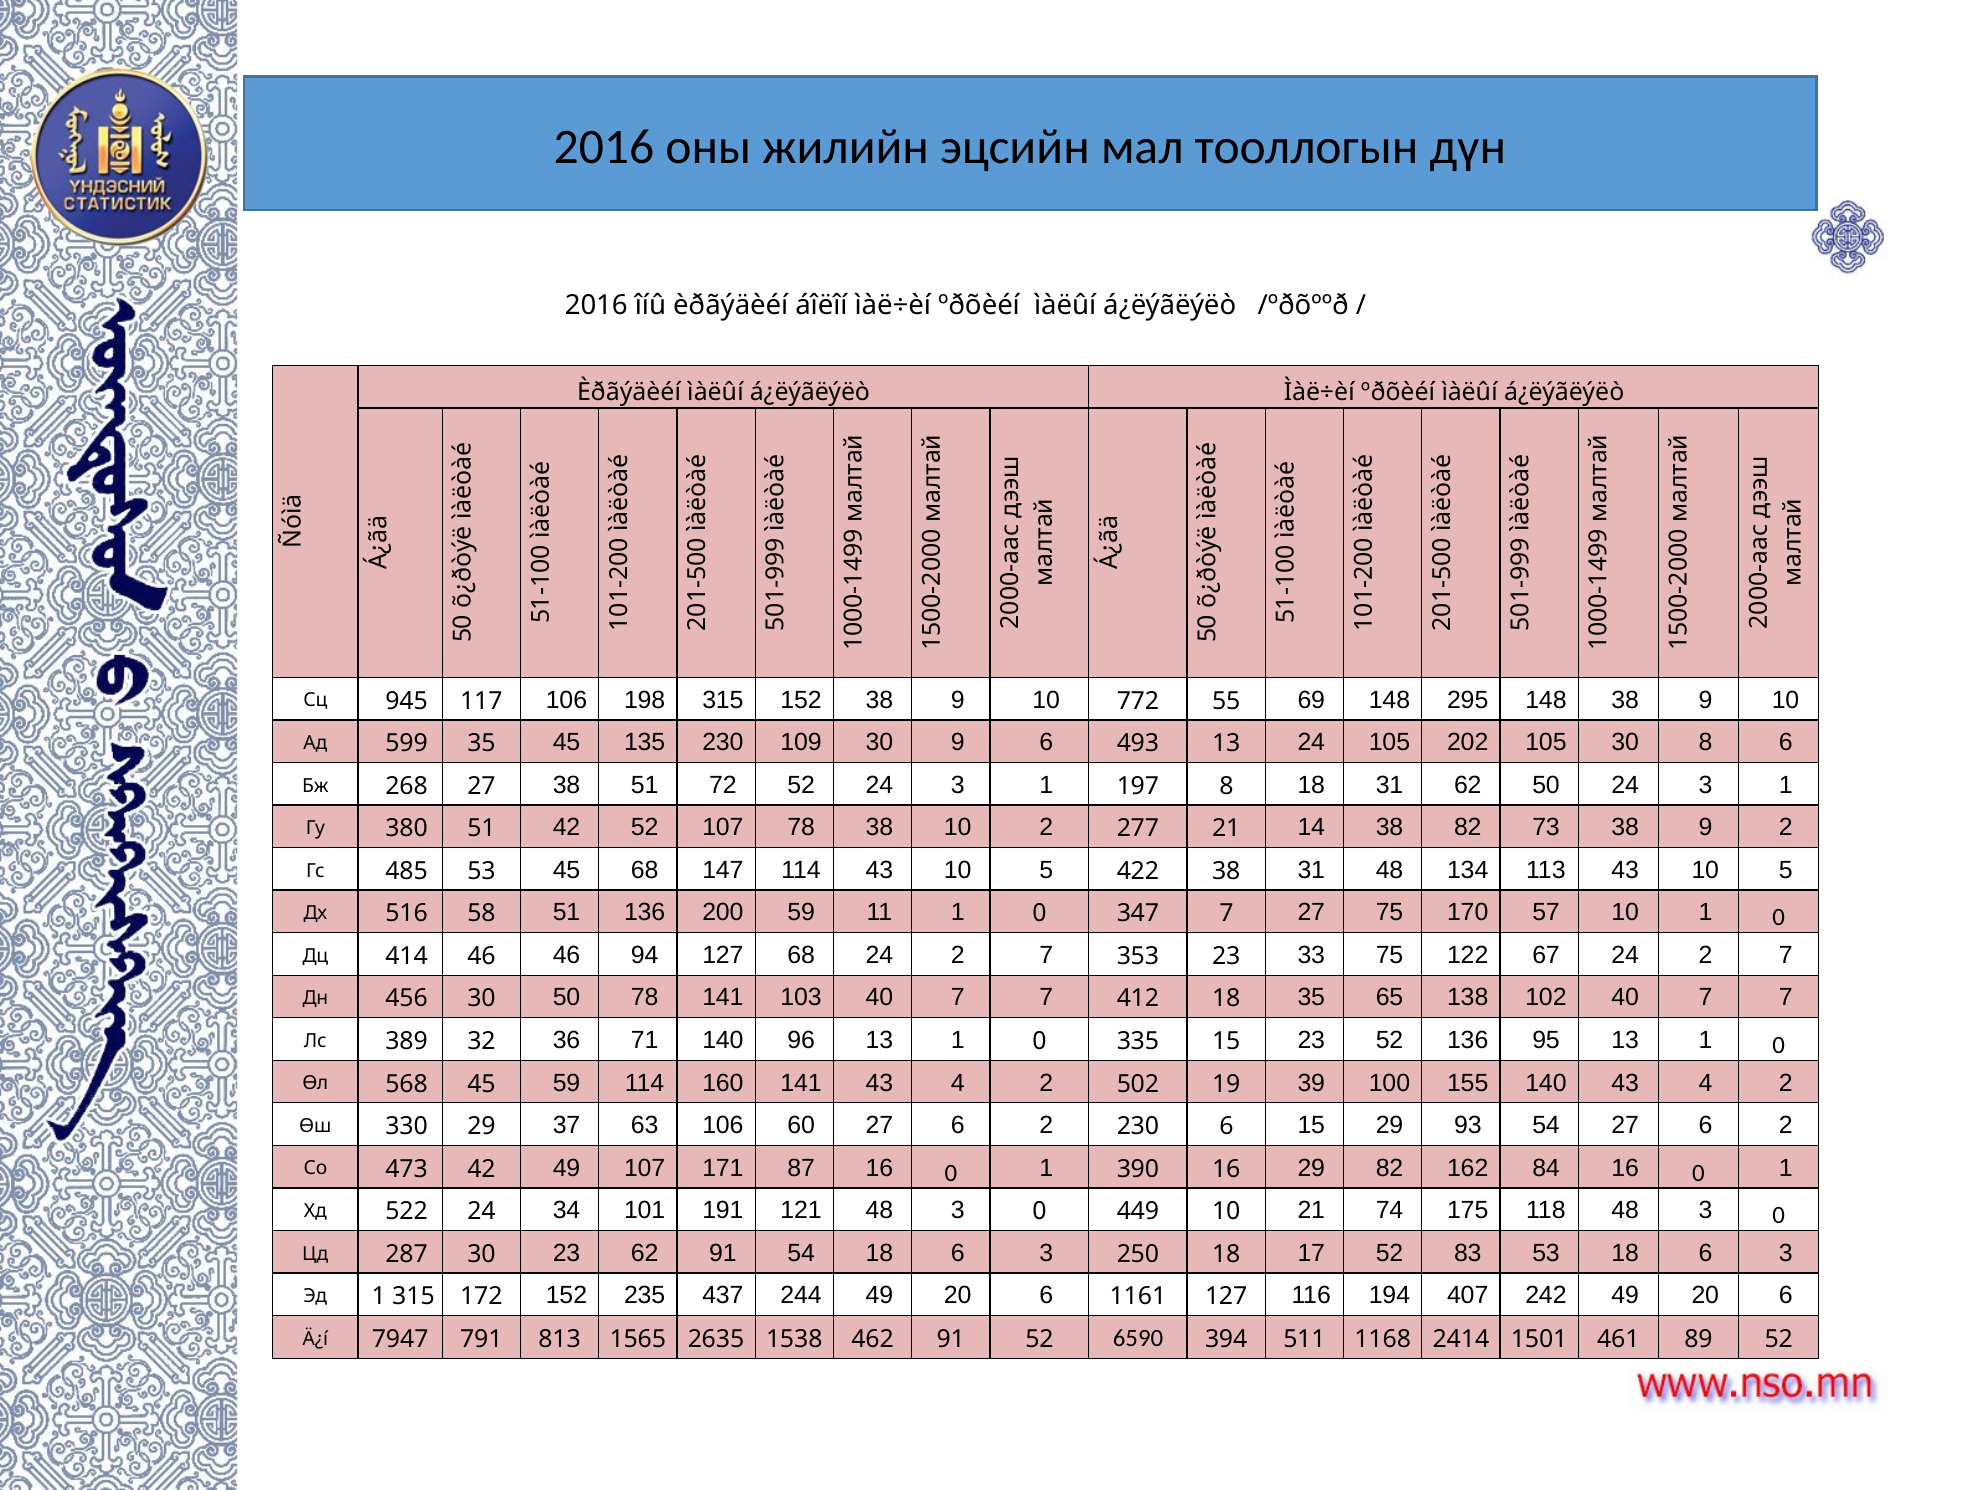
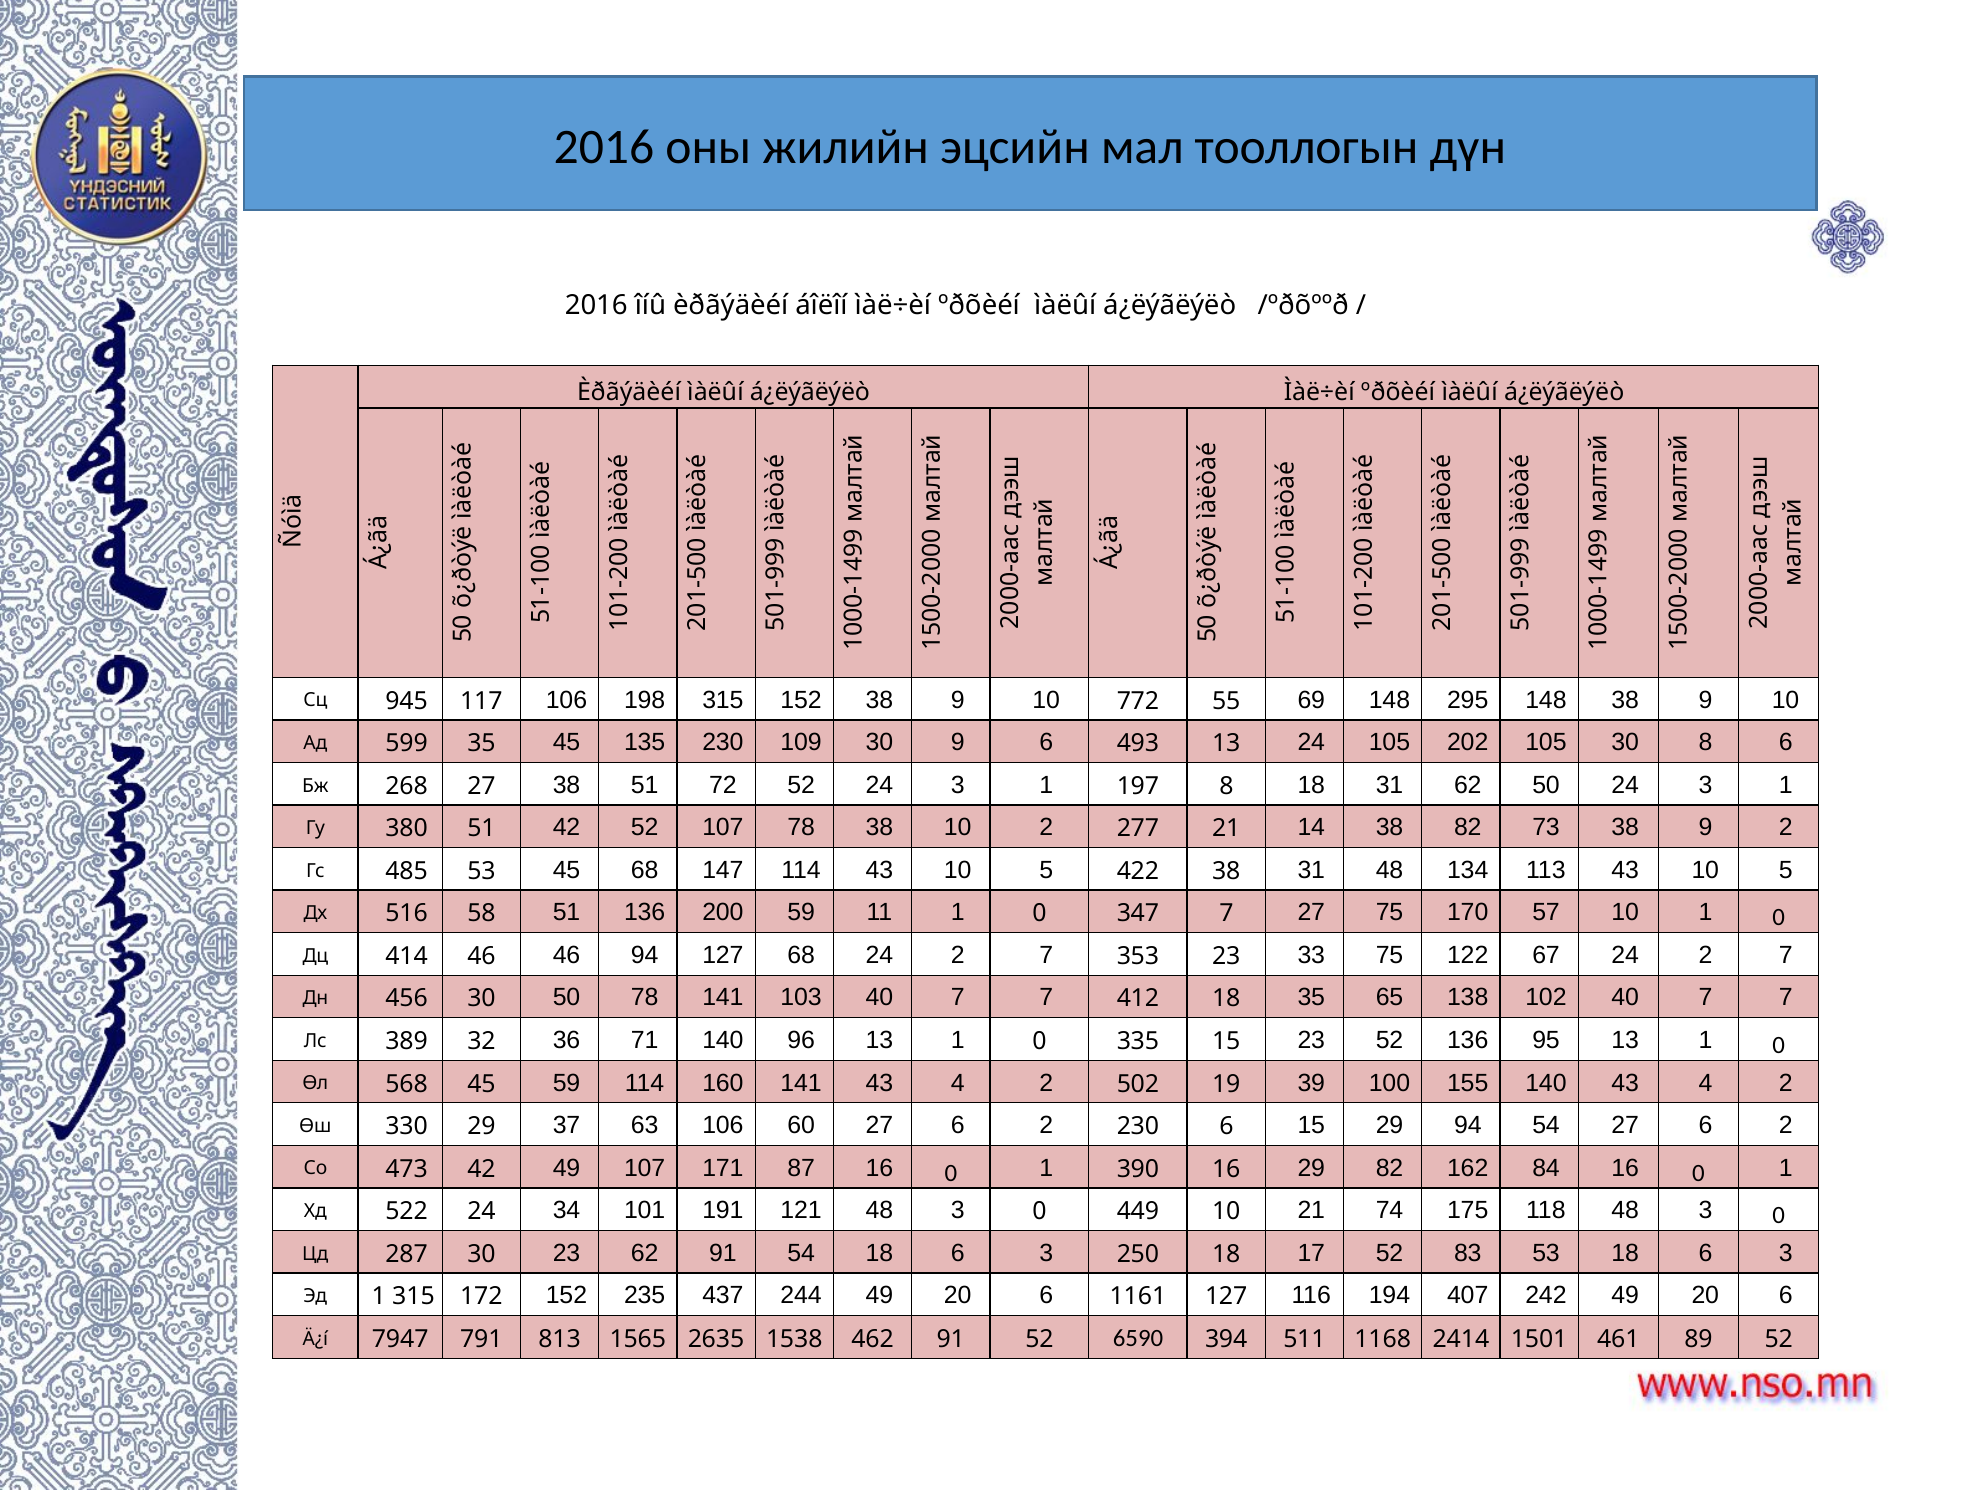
29 93: 93 -> 94 (1468, 1126)
